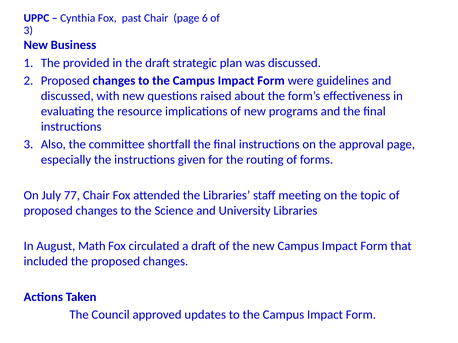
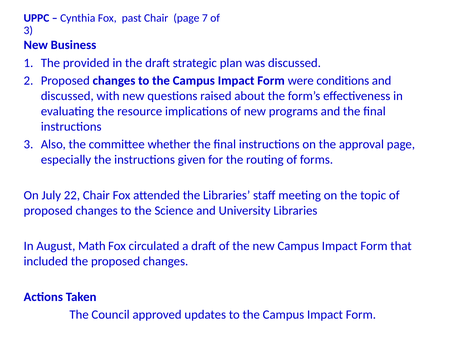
6: 6 -> 7 (205, 18)
guidelines: guidelines -> conditions (343, 81)
shortfall: shortfall -> whether (169, 145)
77: 77 -> 22 (72, 196)
